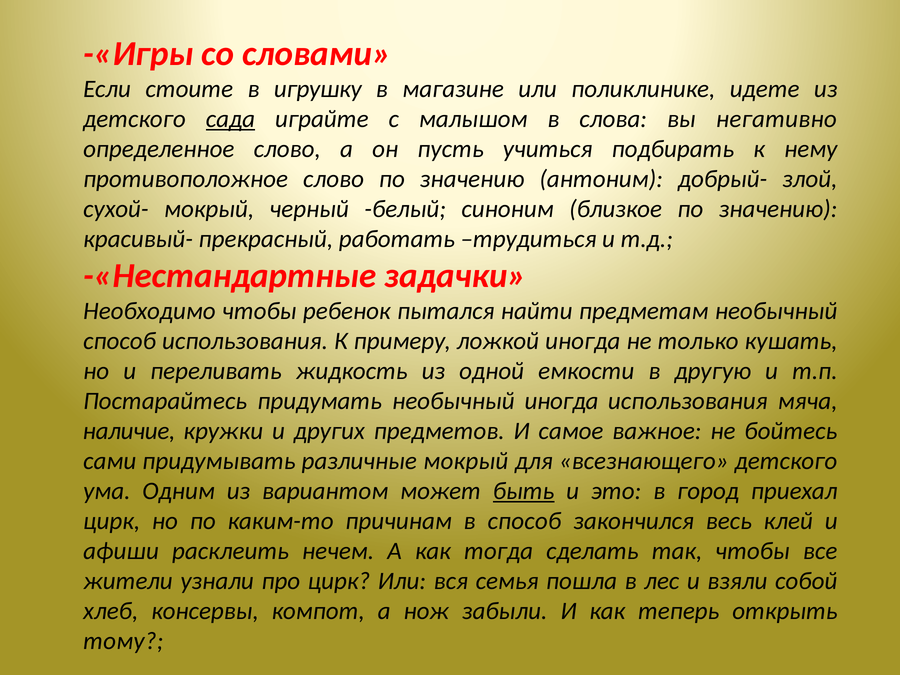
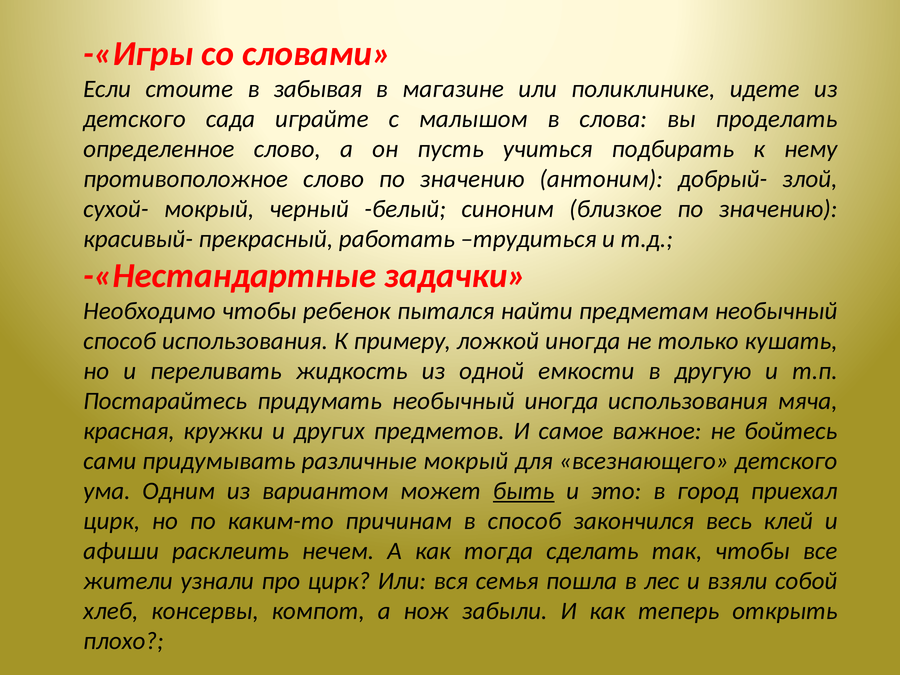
игрушку: игрушку -> забывая (318, 89)
сада underline: present -> none (230, 119)
негативно: негативно -> проделать (776, 119)
наличие: наличие -> красная (129, 431)
тому: тому -> плохо (123, 641)
